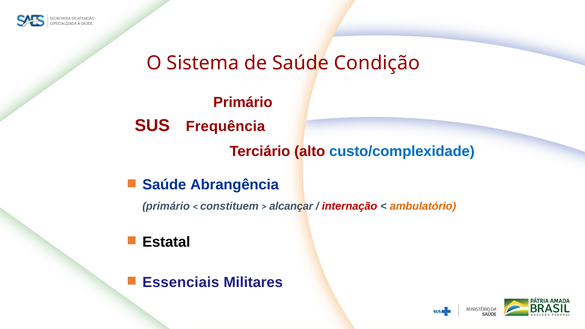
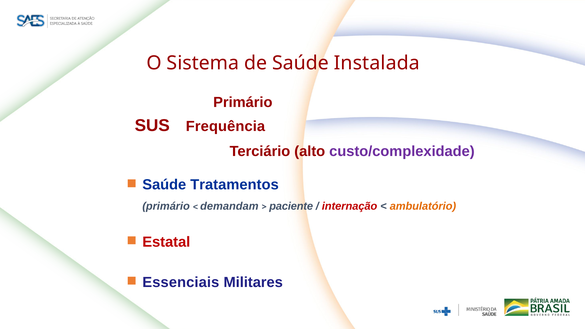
Condição: Condição -> Instalada (377, 63)
custo/complexidade colour: blue -> purple (402, 151)
Abrangência: Abrangência -> Tratamentos (234, 185)
constituem: constituem -> demandam (229, 206)
alcançar: alcançar -> paciente (291, 206)
Estatal colour: black -> red (166, 242)
